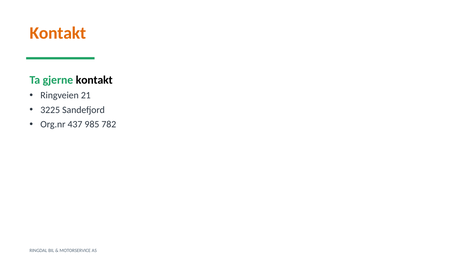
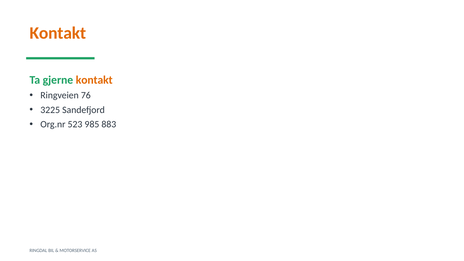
kontakt colour: black -> orange (94, 80)
21: 21 -> 76 (86, 95)
437: 437 -> 523 (75, 124)
782: 782 -> 883 (109, 124)
